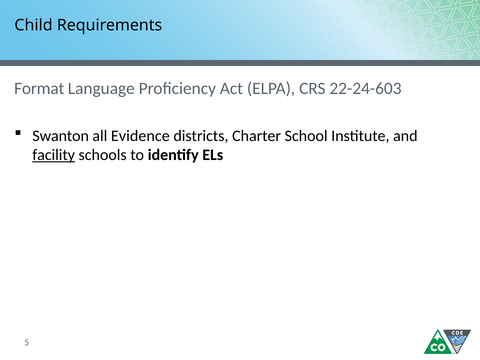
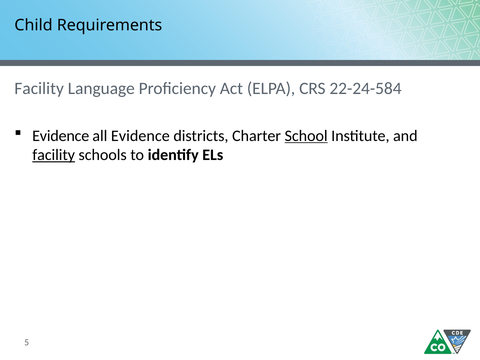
Format: Format -> Facility (39, 88)
22-24-603: 22-24-603 -> 22-24-584 (365, 88)
Swanton: Swanton -> Evidence (61, 136)
School underline: none -> present (306, 136)
